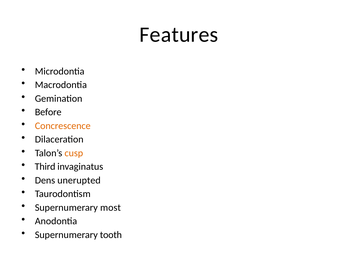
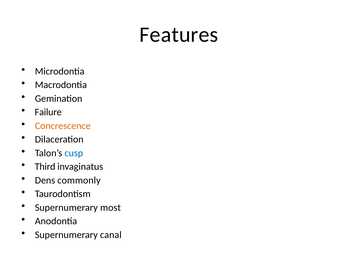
Before: Before -> Failure (48, 112)
cusp colour: orange -> blue (74, 153)
unerupted: unerupted -> commonly (79, 180)
tooth: tooth -> canal (111, 234)
